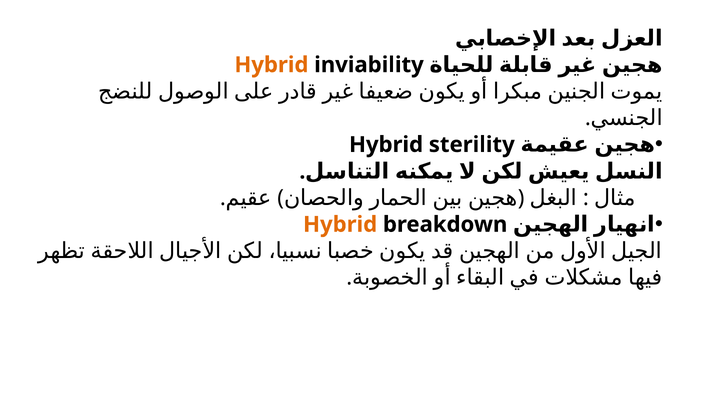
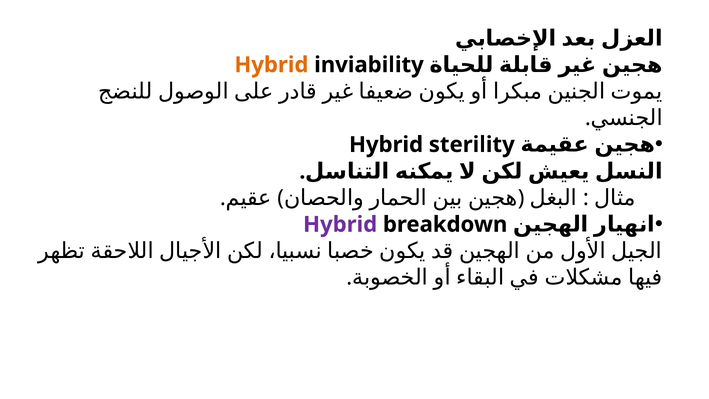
Hybrid colour: orange -> purple (340, 224)
